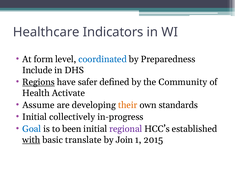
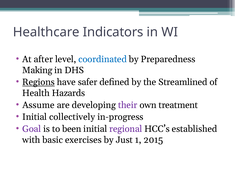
form: form -> after (43, 59)
Include: Include -> Making (37, 70)
Community: Community -> Streamlined (183, 82)
Activate: Activate -> Hazards (69, 93)
their colour: orange -> purple (128, 105)
standards: standards -> treatment (178, 105)
Goal colour: blue -> purple (32, 129)
with underline: present -> none (31, 140)
translate: translate -> exercises (83, 140)
Join: Join -> Just (124, 140)
